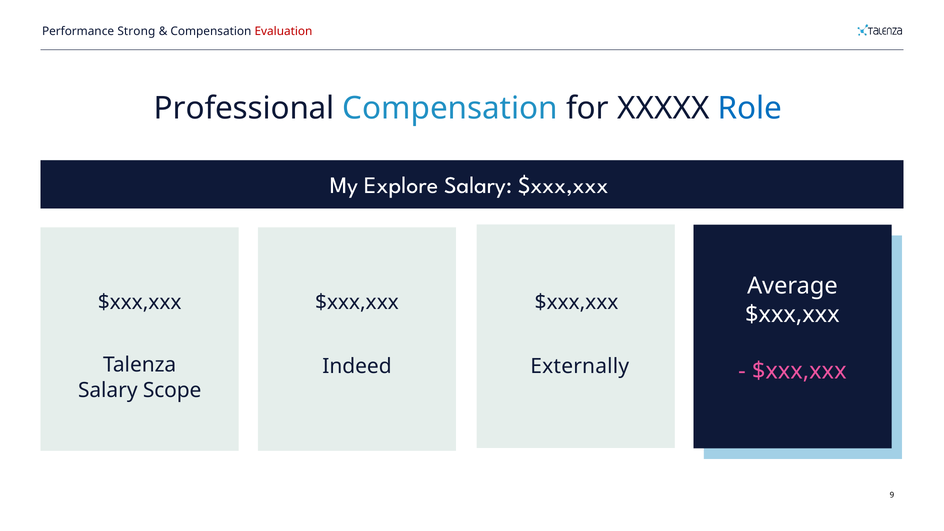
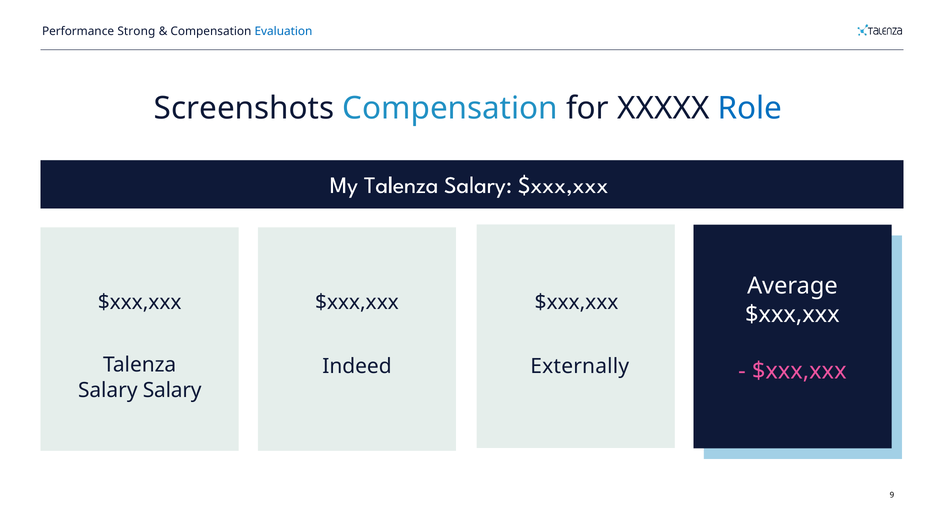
Evaluation colour: red -> blue (283, 31)
Professional: Professional -> Screenshots (244, 108)
My Explore: Explore -> Talenza (401, 185)
Salary Scope: Scope -> Salary (172, 390)
